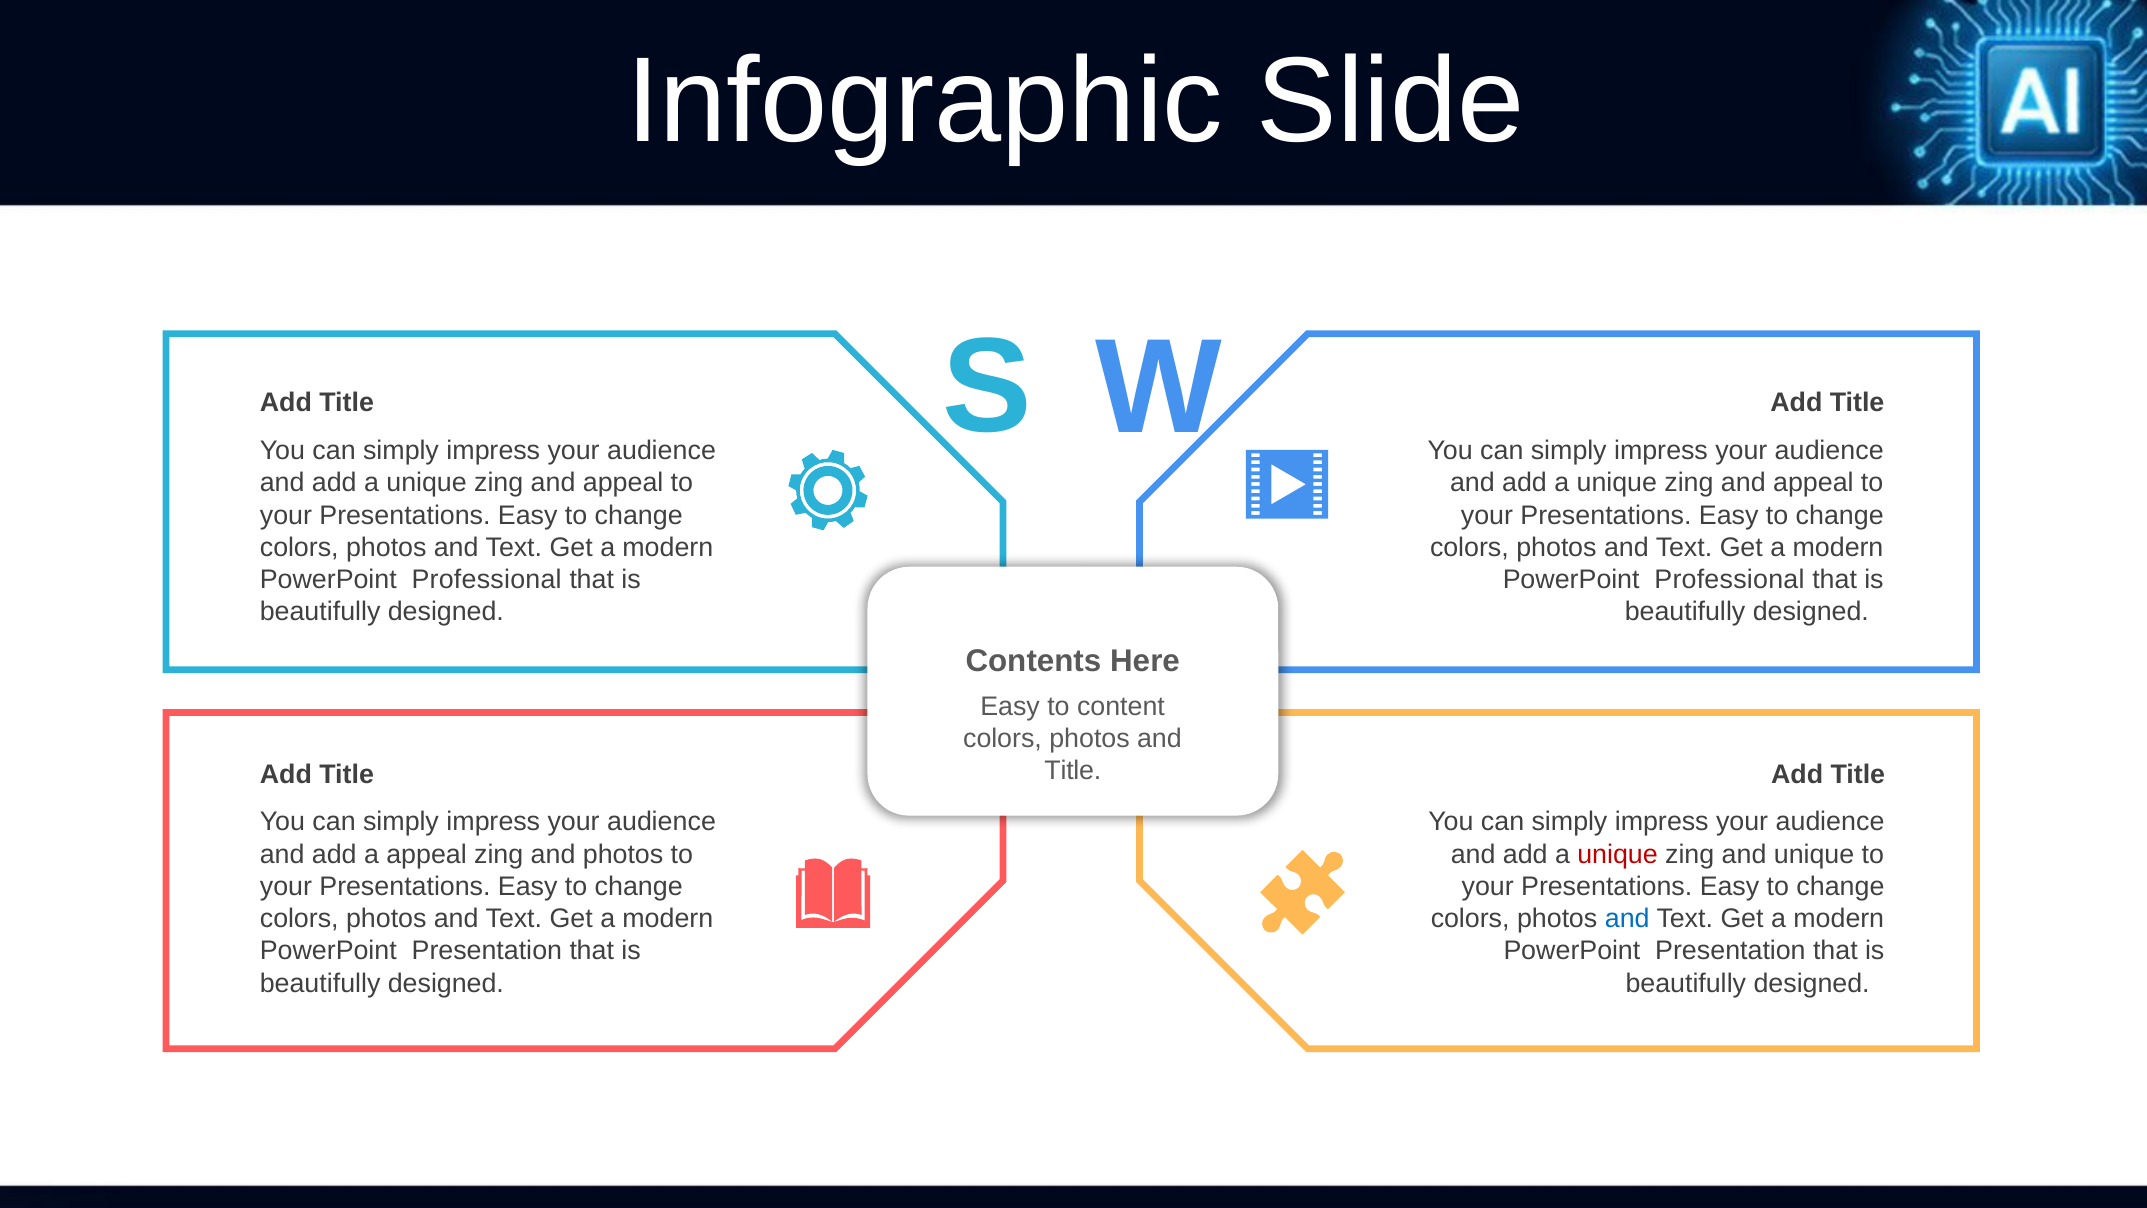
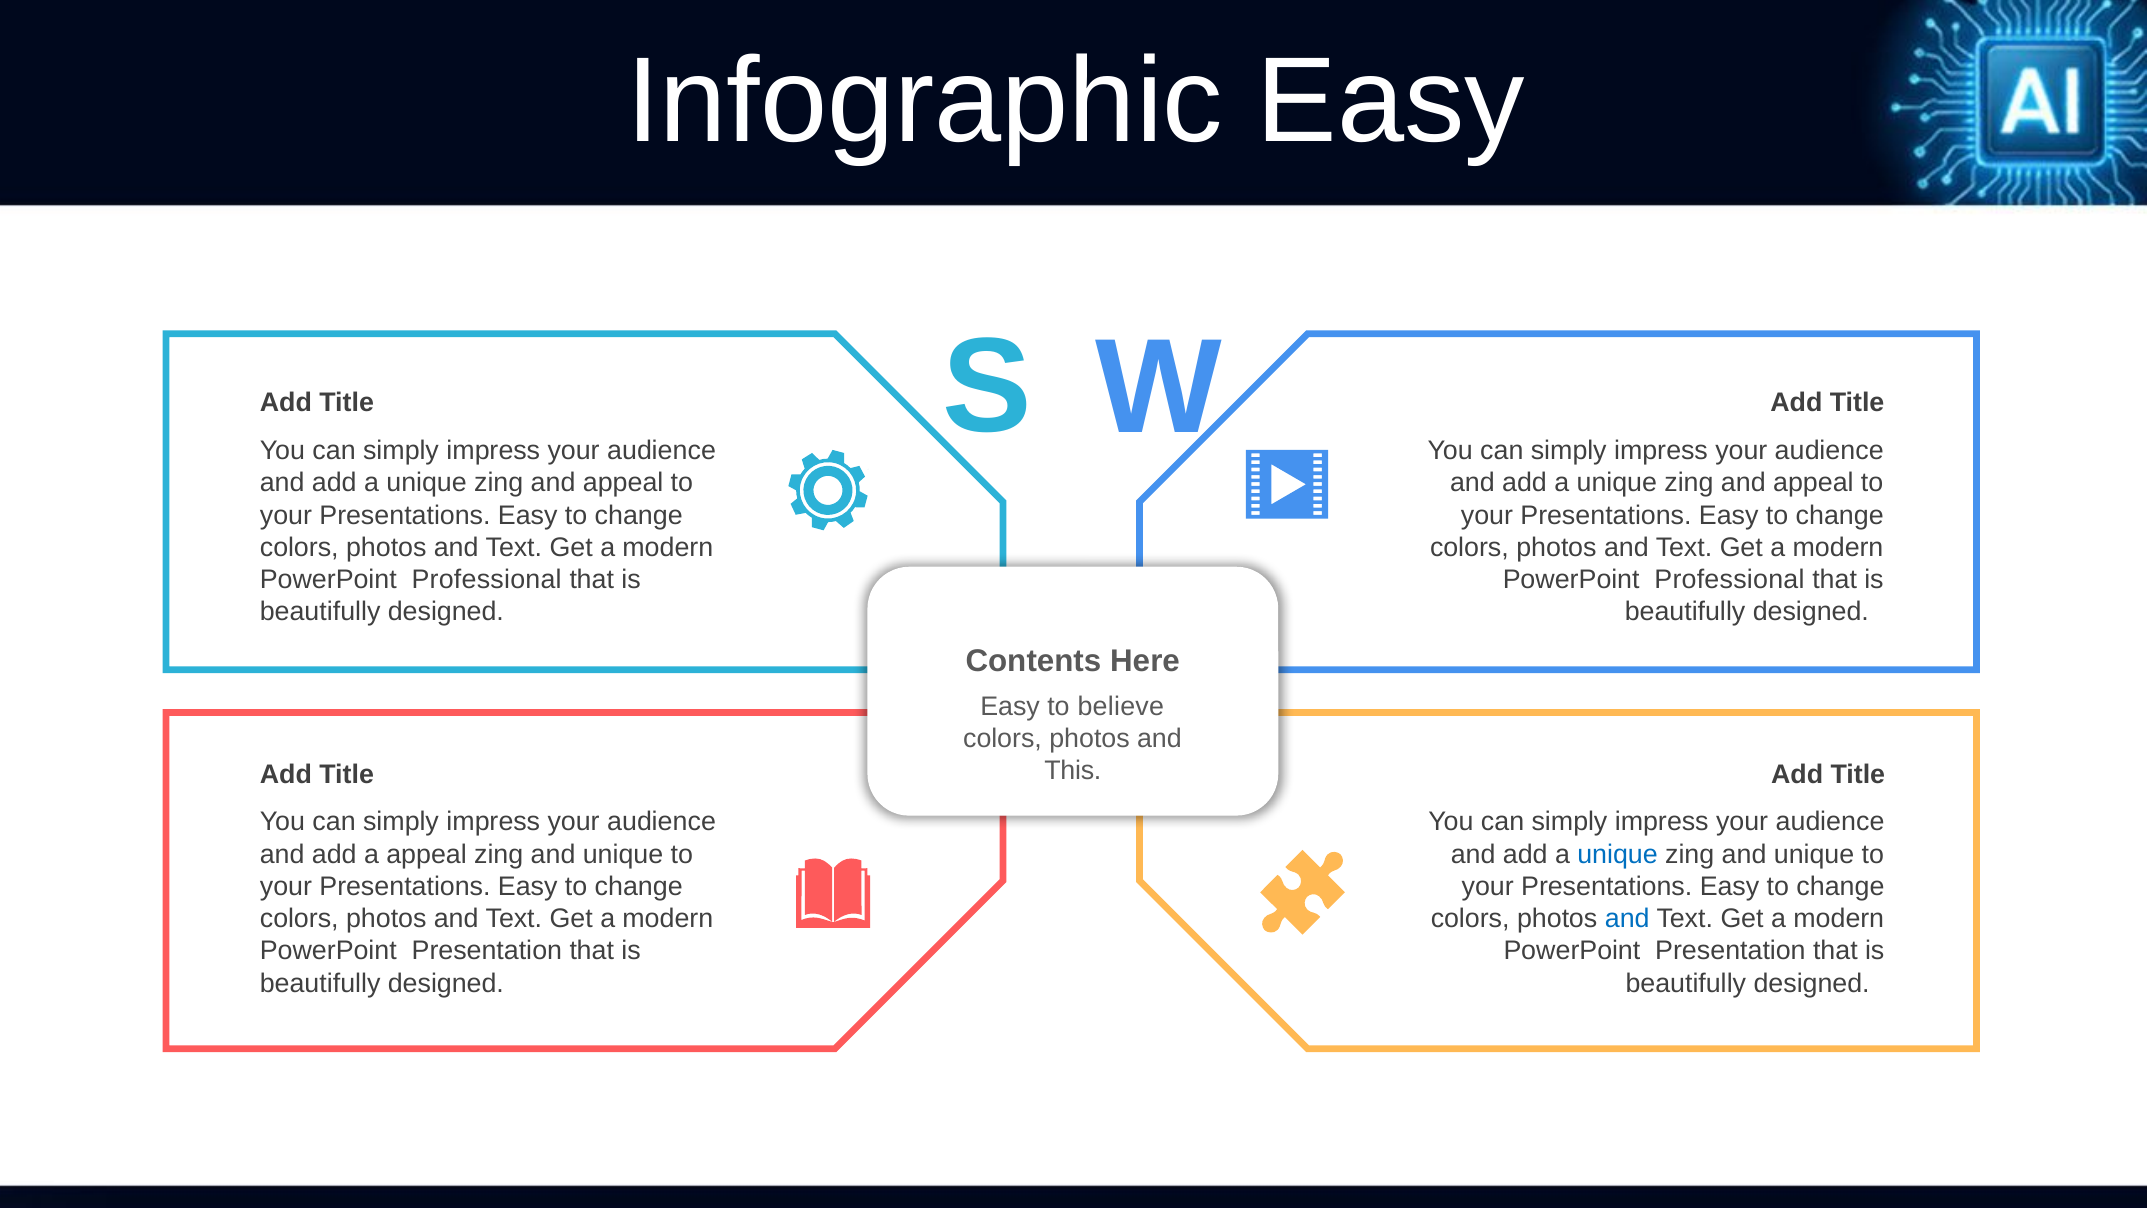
Infographic Slide: Slide -> Easy (1391, 102)
content: content -> believe (1121, 706)
Title: Title -> This (1073, 770)
photos: photos -> unique (623, 854)
unique colour: red -> blue (1618, 854)
